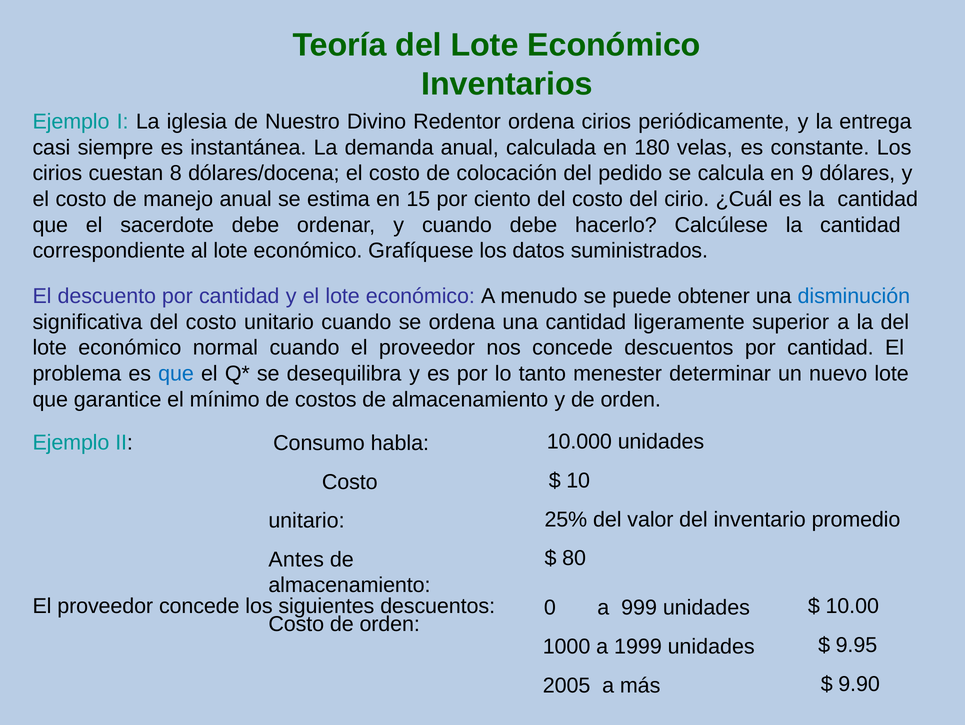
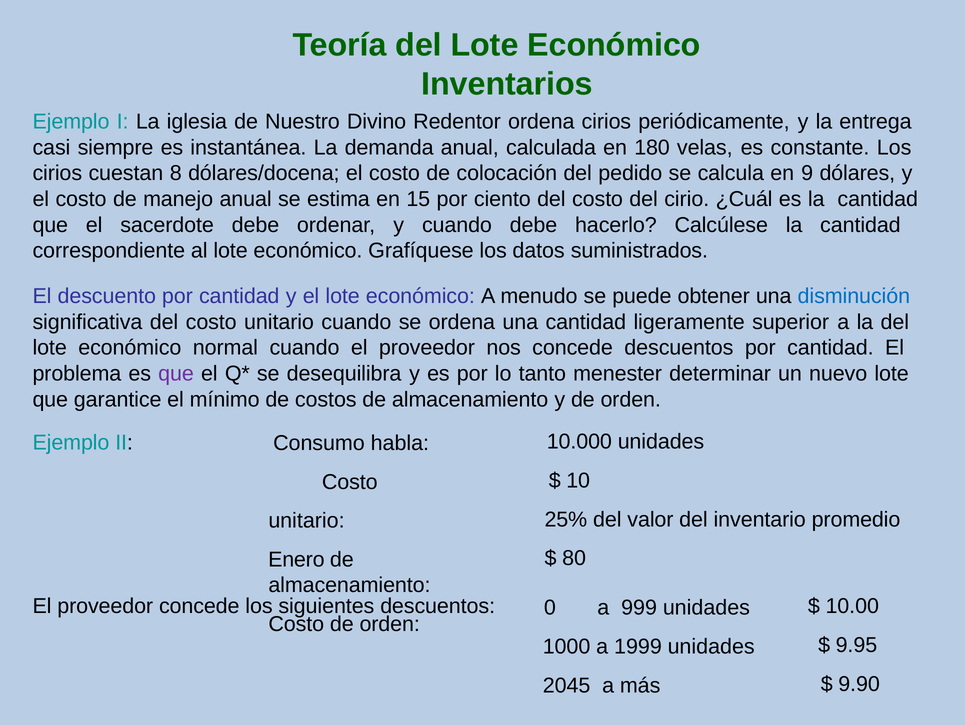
que colour: blue -> purple (176, 373)
Antes: Antes -> Enero (296, 559)
2005: 2005 -> 2045 (567, 685)
